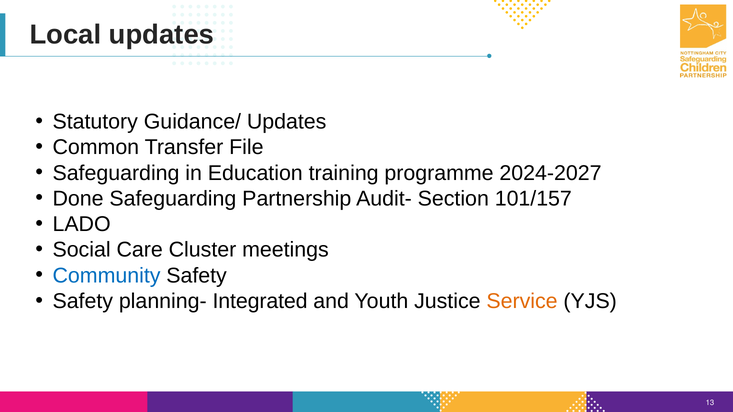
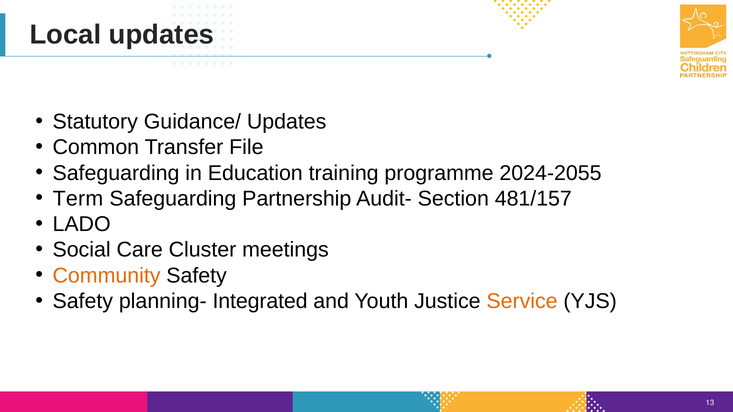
2024-2027: 2024-2027 -> 2024-2055 (551, 173)
Done: Done -> Term (78, 199)
101/157: 101/157 -> 481/157 (533, 199)
Community colour: blue -> orange (107, 276)
